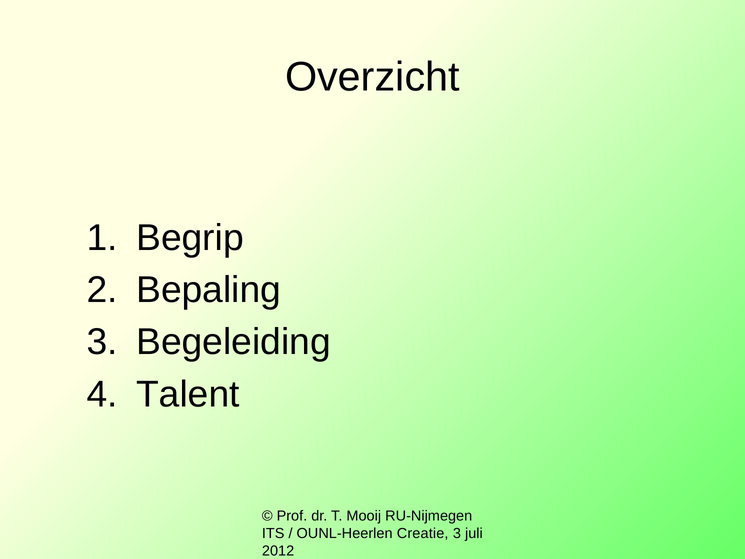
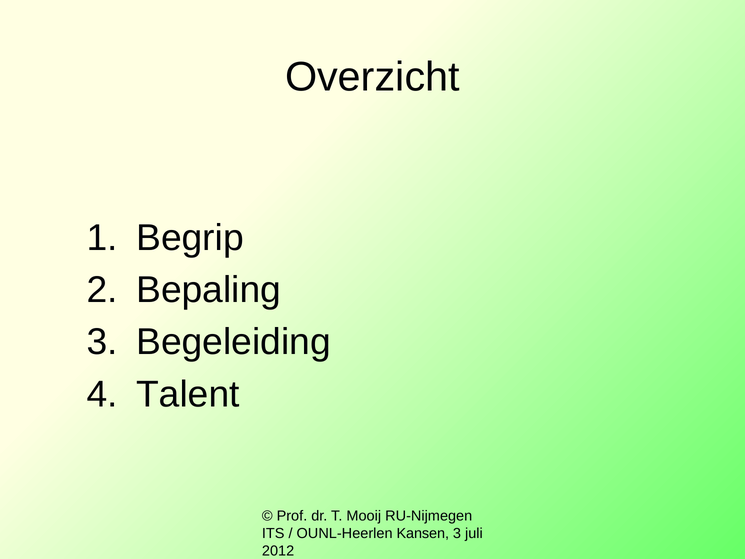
Creatie: Creatie -> Kansen (423, 533)
